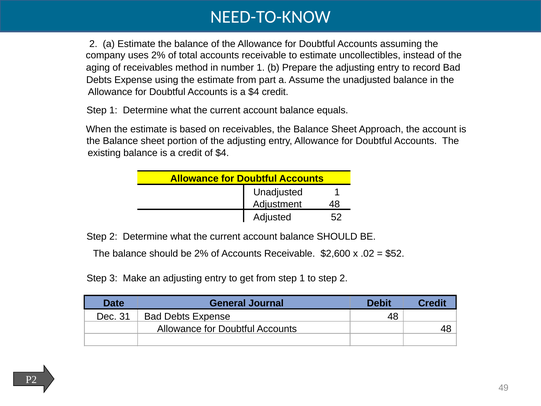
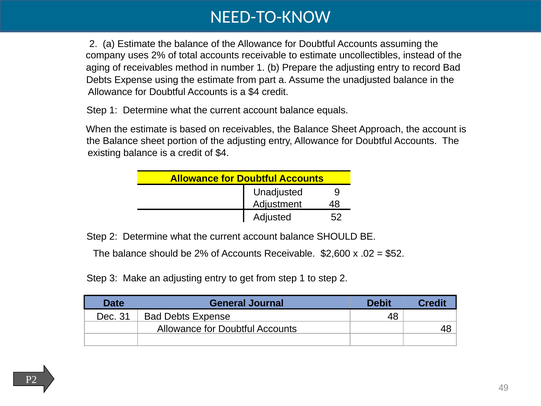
Unadjusted 1: 1 -> 9 (337, 192)
